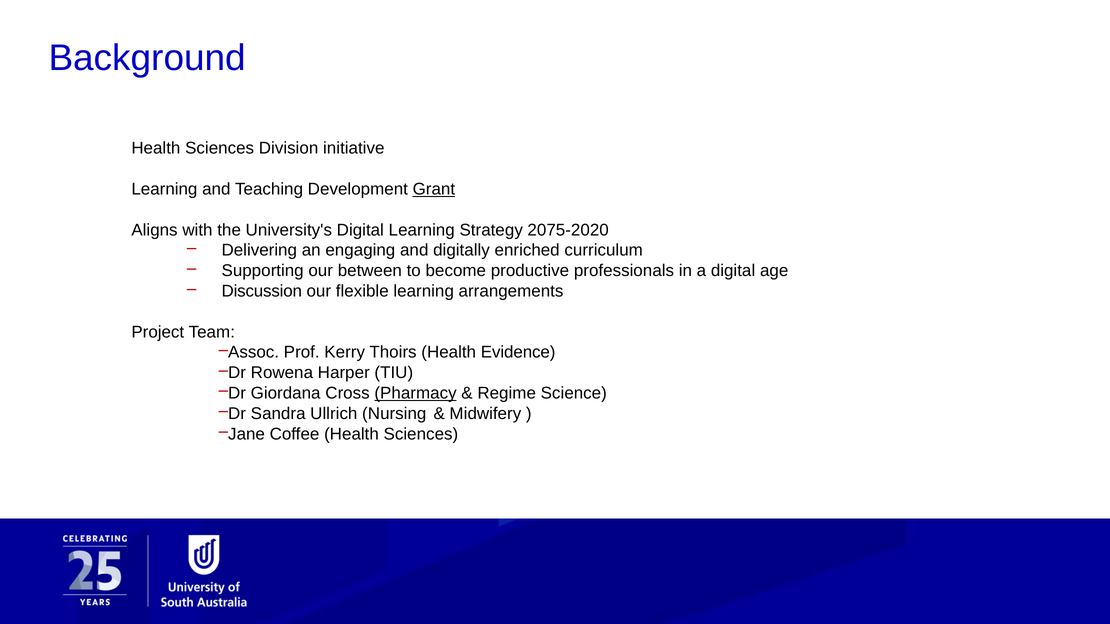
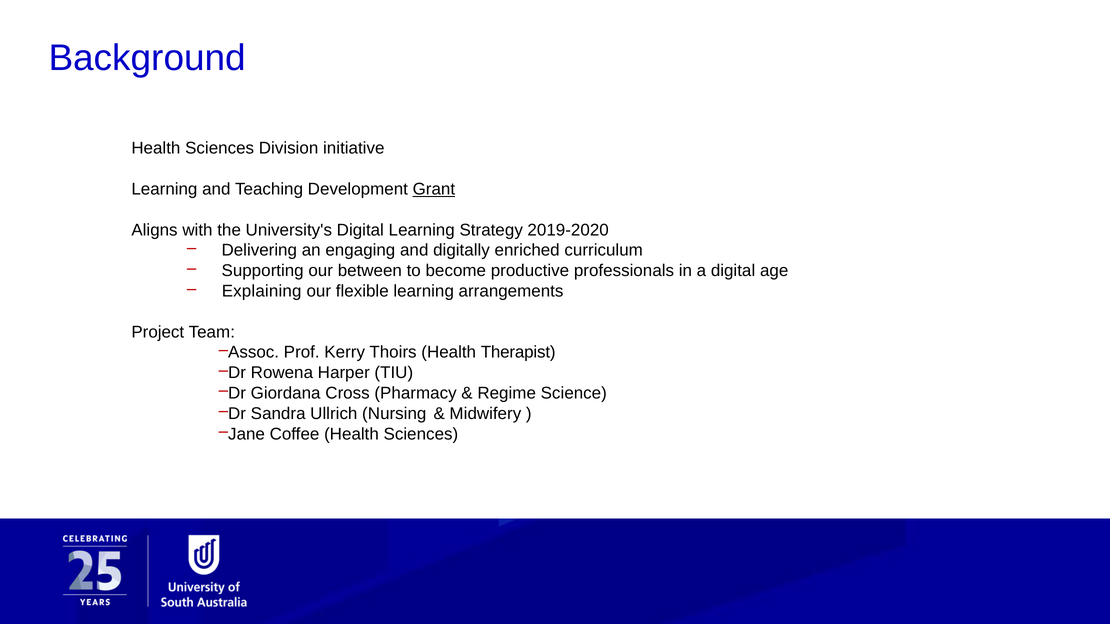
2075-2020: 2075-2020 -> 2019-2020 (568, 230)
Discussion: Discussion -> Explaining (262, 291)
Evidence: Evidence -> Therapist (518, 353)
Pharmacy underline: present -> none (416, 393)
